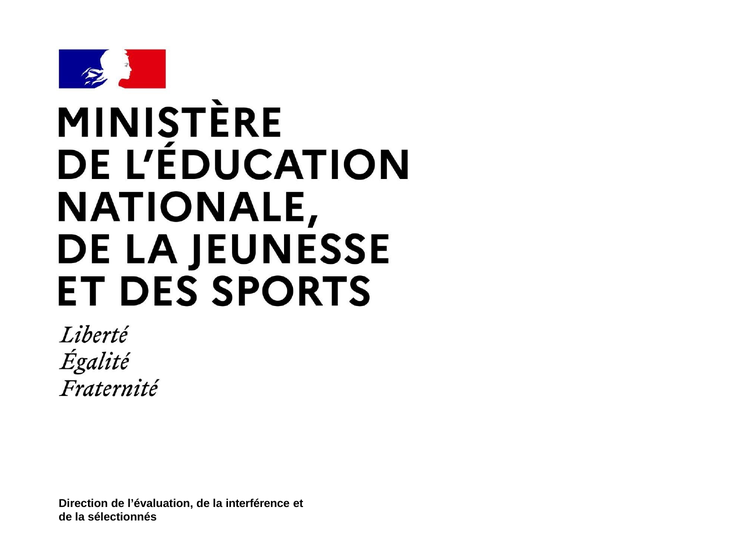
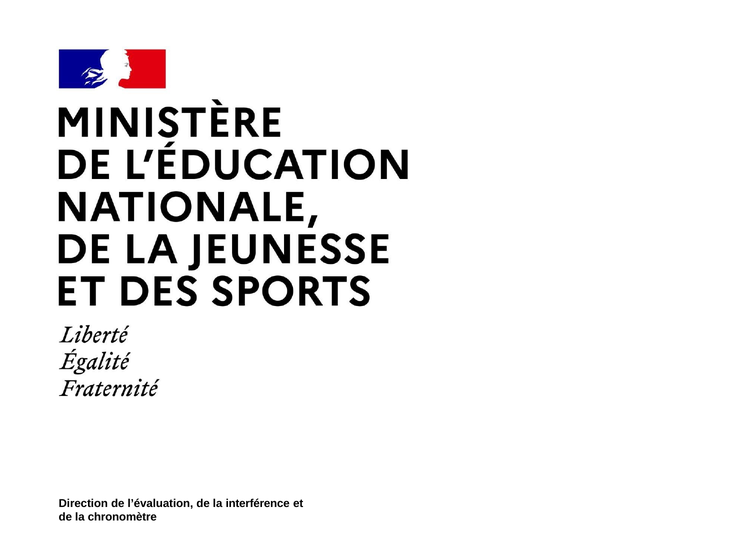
sélectionnés: sélectionnés -> chronomètre (122, 517)
